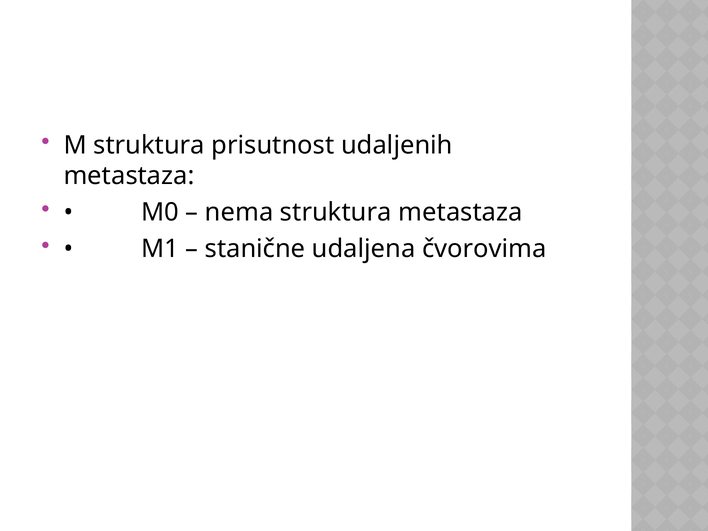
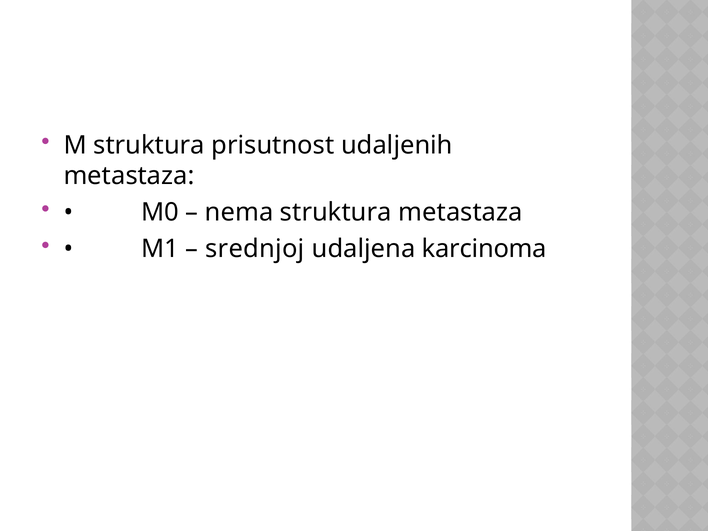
stanične: stanične -> srednjoj (255, 249)
čvorovima: čvorovima -> karcinoma (484, 249)
